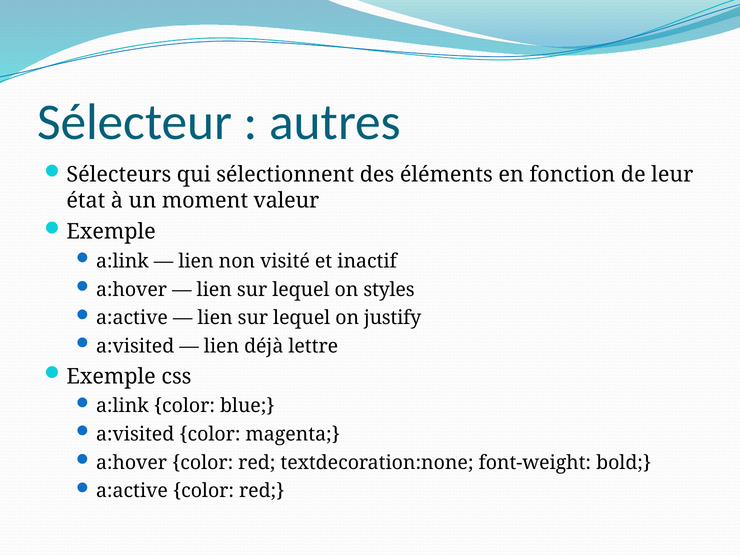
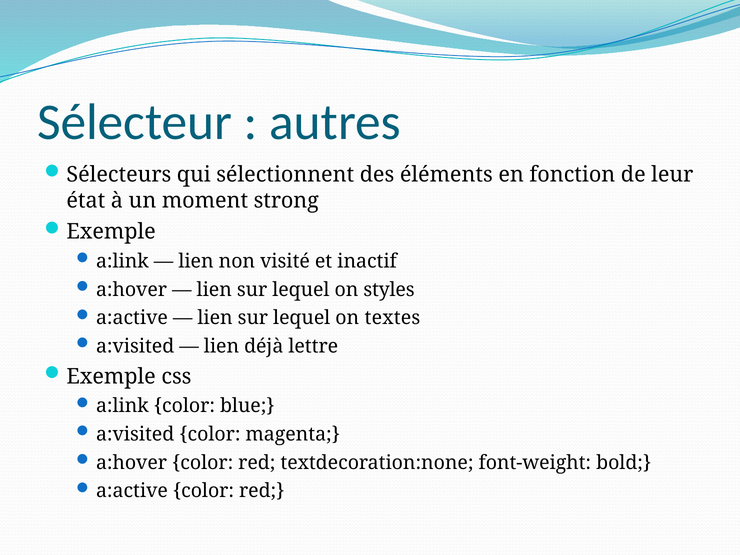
valeur: valeur -> strong (286, 201)
justify: justify -> textes (392, 318)
